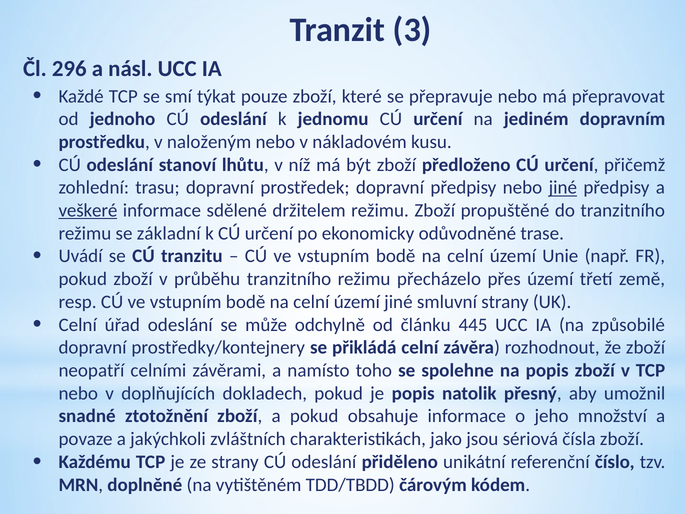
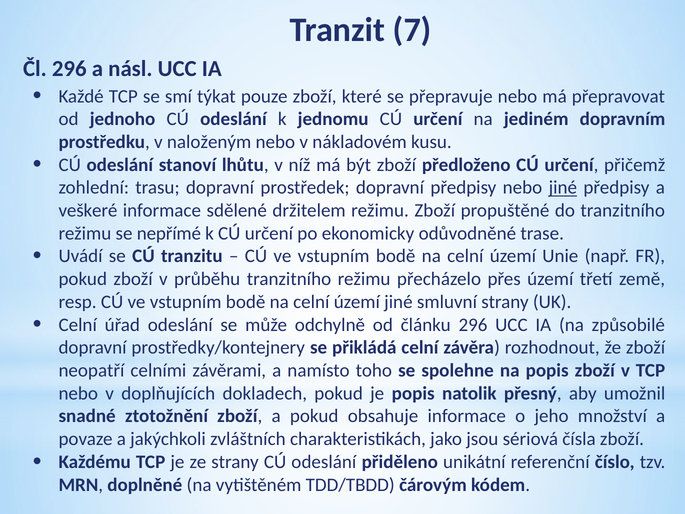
3: 3 -> 7 (412, 30)
veškeré underline: present -> none (88, 210)
základní: základní -> nepřímé (169, 233)
článku 445: 445 -> 296 (473, 325)
